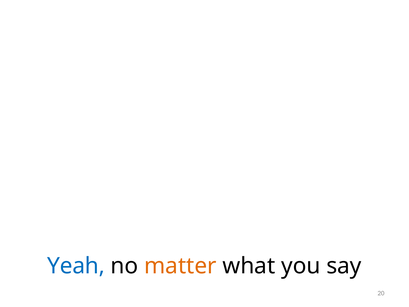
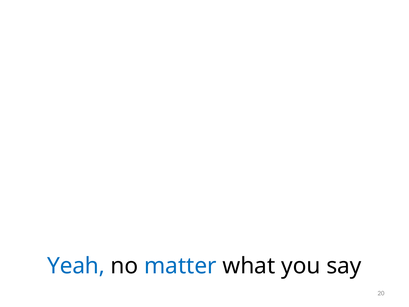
matter colour: orange -> blue (180, 266)
